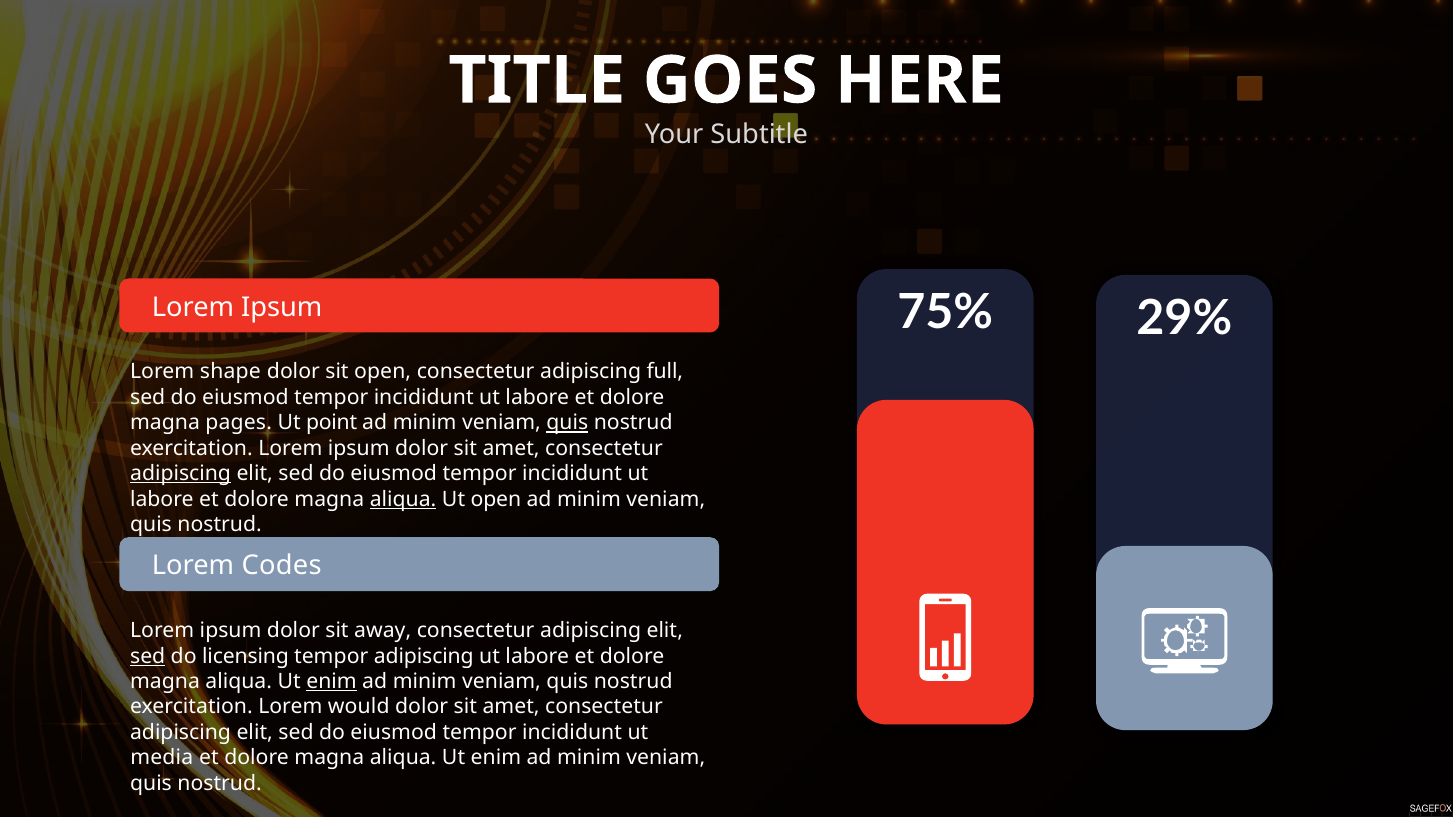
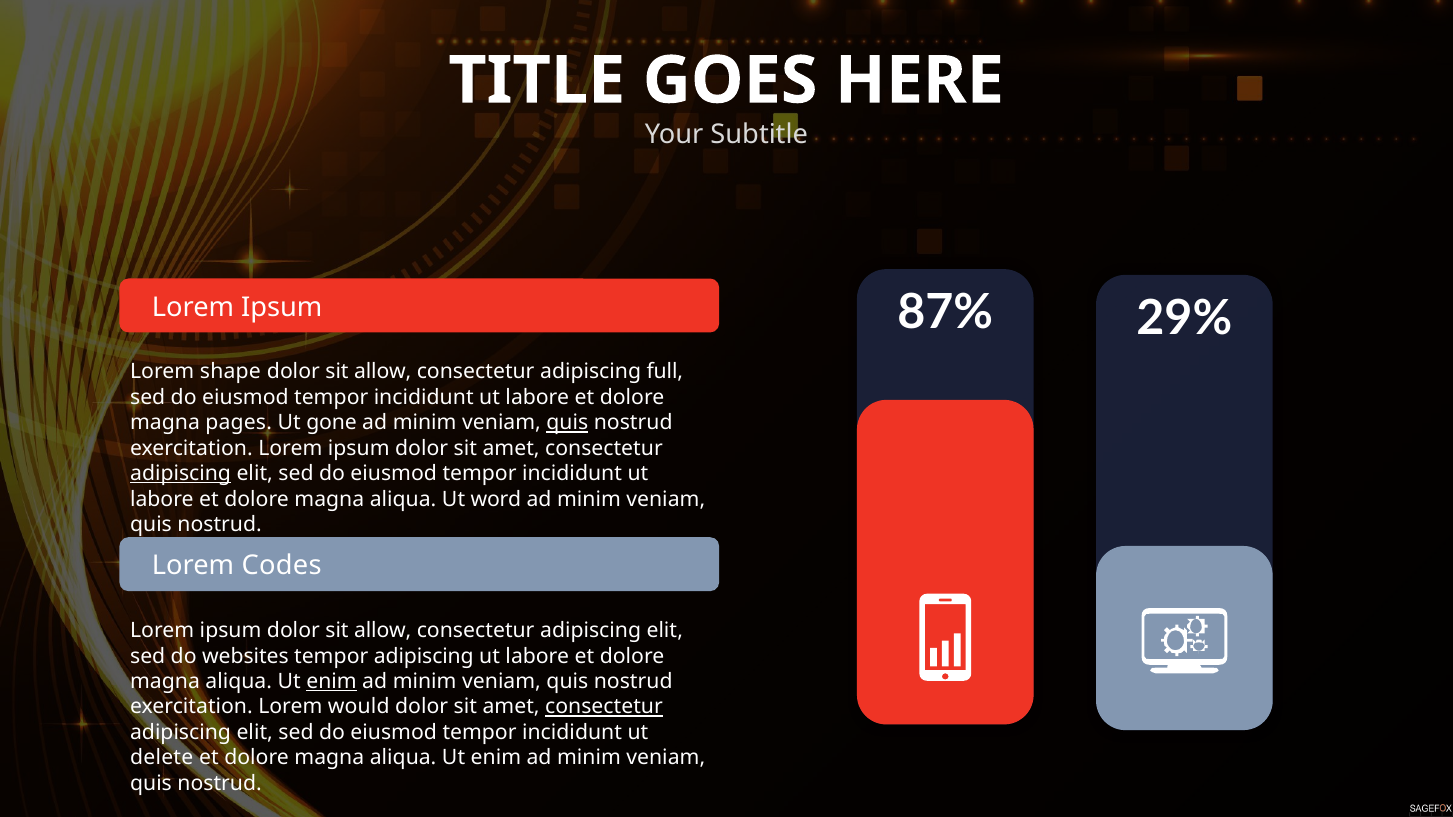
75%: 75% -> 87% (945, 313)
open: open -> allow (383, 372)
point: point -> gone (332, 423)
aliqua underline: present -> none (403, 499)
Ut open: open -> word (496, 499)
ipsum dolor sit away: away -> allow (383, 631)
sed underline: present -> none (148, 656)
licensing: licensing -> websites (245, 656)
consectetur underline: none -> present (604, 707)
media: media -> delete (162, 758)
